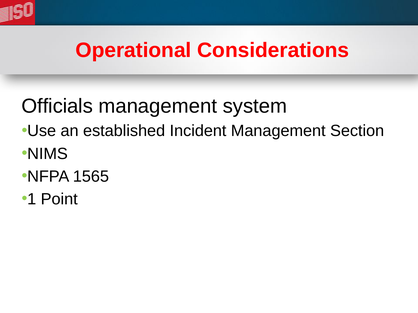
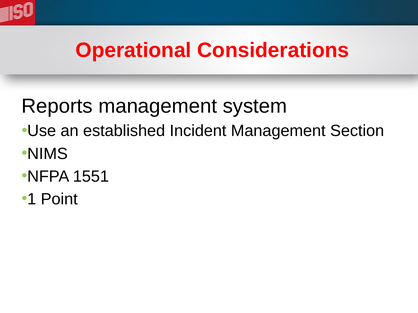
Officials: Officials -> Reports (57, 106)
1565: 1565 -> 1551 (91, 177)
